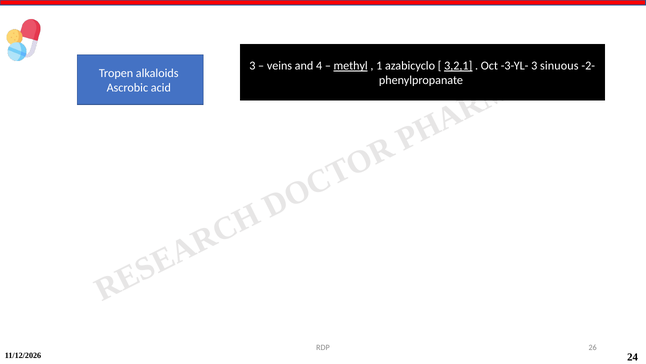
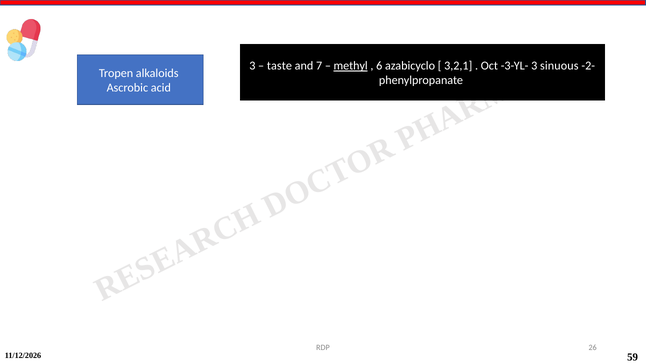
veins: veins -> taste (279, 66)
4: 4 -> 7 (319, 66)
1: 1 -> 6 (379, 66)
3,2,1 underline: present -> none (458, 66)
24: 24 -> 59 (633, 357)
